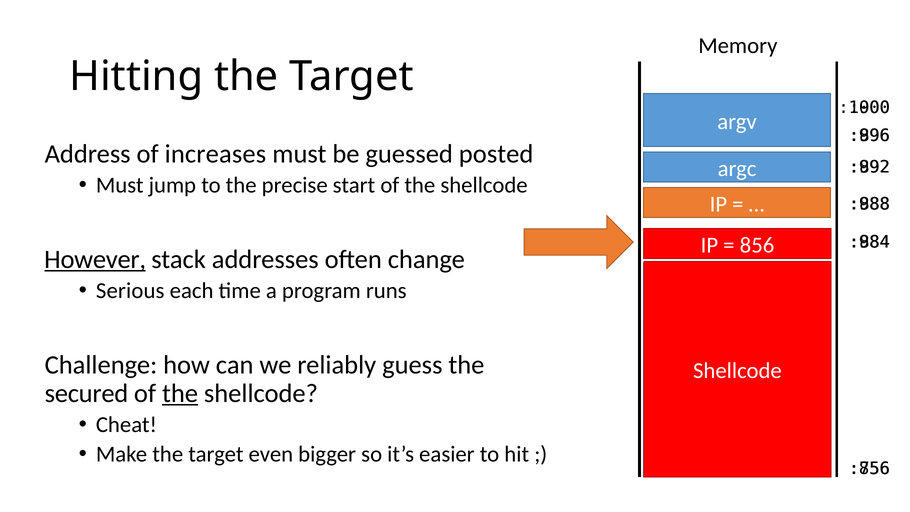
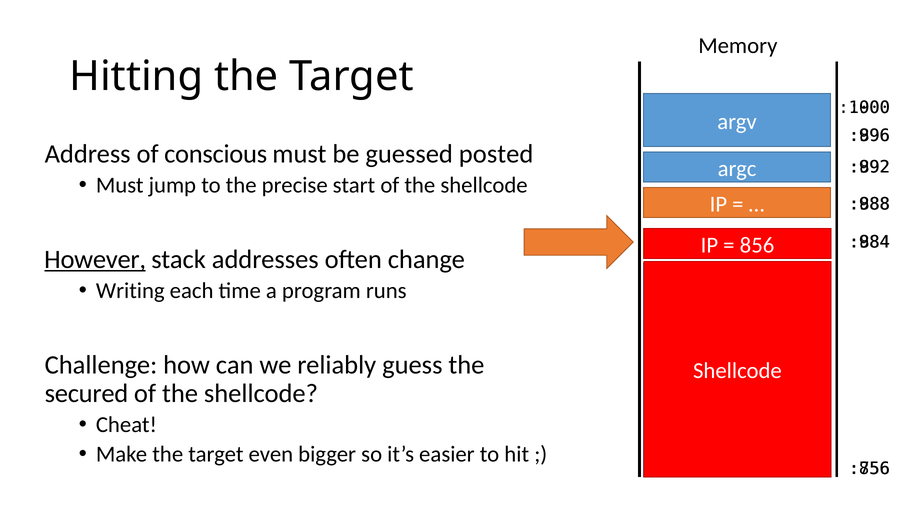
increases: increases -> conscious (216, 154)
Serious: Serious -> Writing (130, 291)
the underline: present -> none (180, 393)
